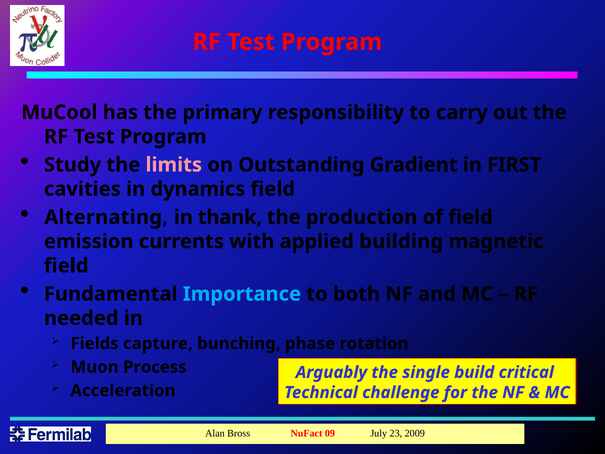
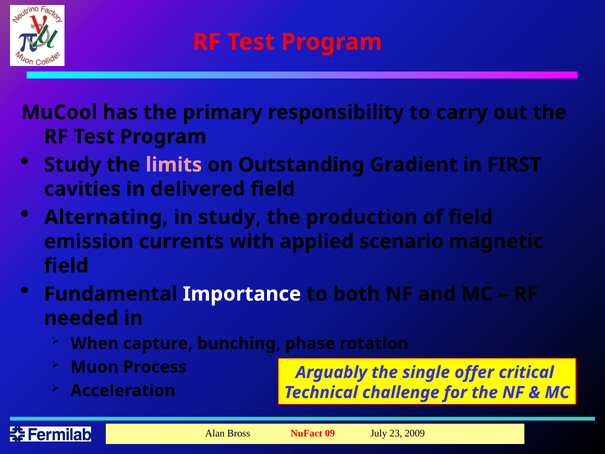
dynamics: dynamics -> delivered (198, 189)
in thank: thank -> study (230, 217)
building: building -> scenario (401, 241)
Importance colour: light blue -> white (242, 294)
Fields: Fields -> When (94, 343)
build: build -> offer (474, 372)
